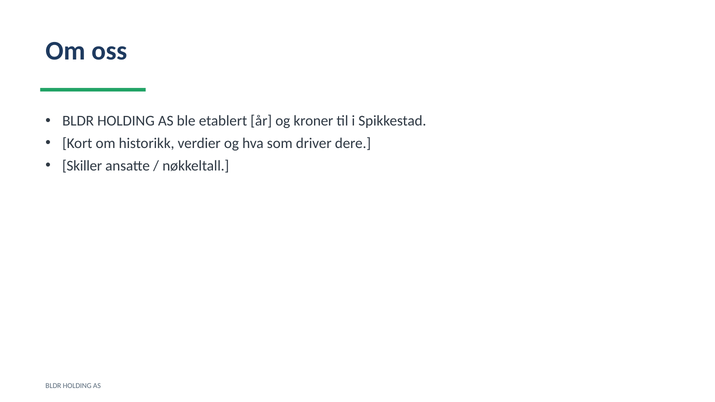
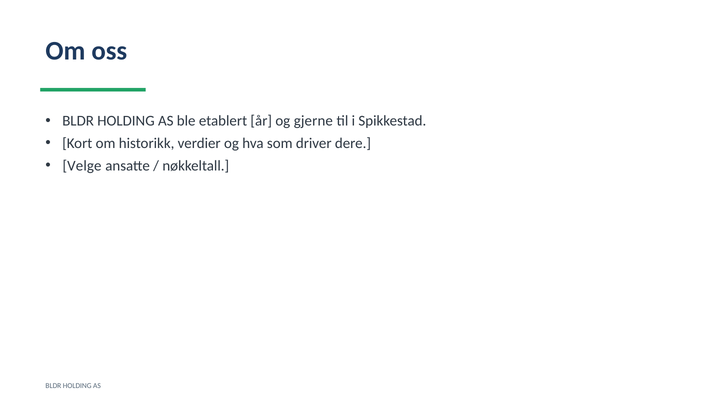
kroner: kroner -> gjerne (313, 121)
Skiller: Skiller -> Velge (82, 166)
